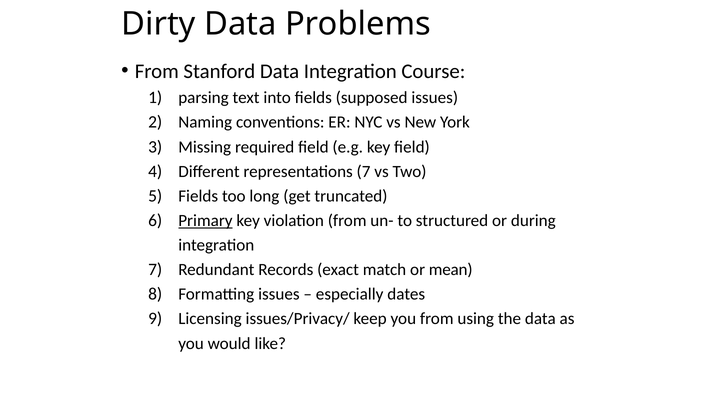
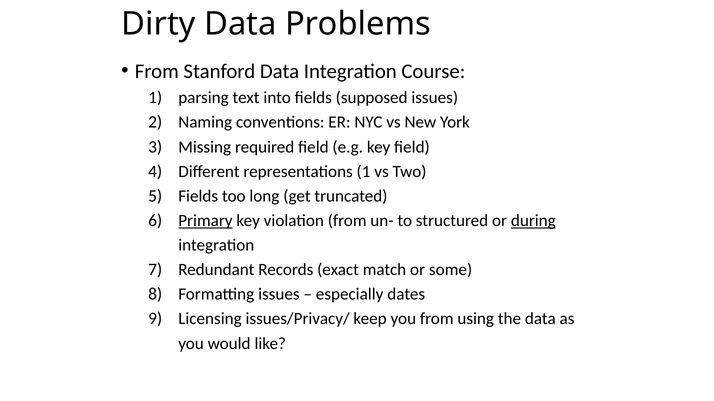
representations 7: 7 -> 1 (364, 172)
during underline: none -> present (533, 221)
mean: mean -> some (451, 270)
